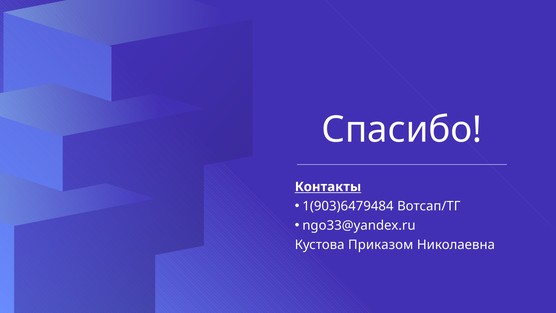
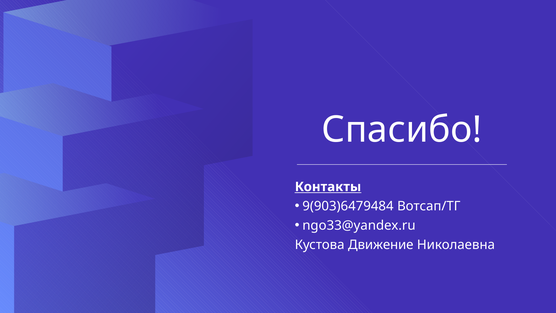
1(903)6479484: 1(903)6479484 -> 9(903)6479484 (348, 206)
Приказом: Приказом -> Движение (381, 245)
